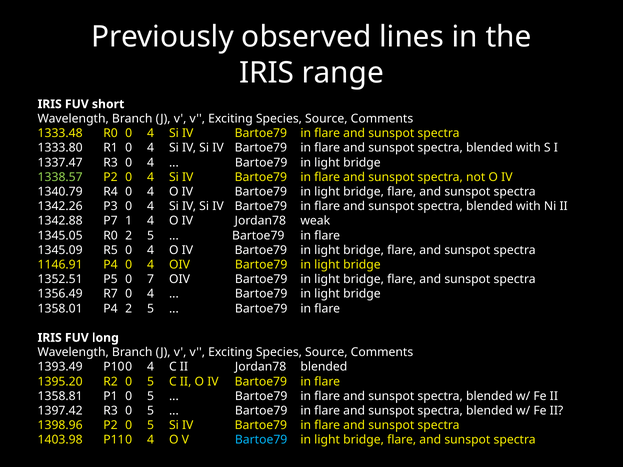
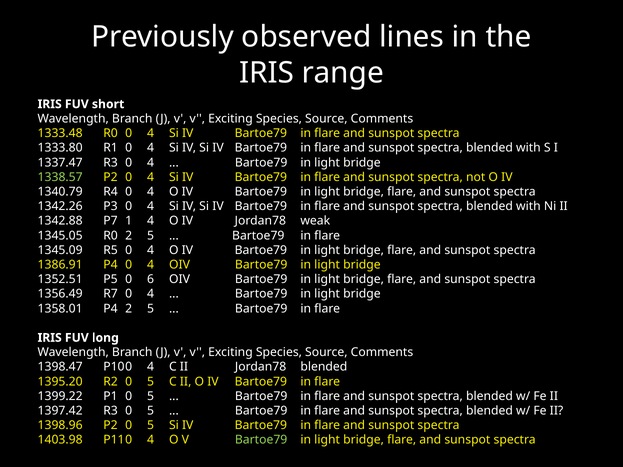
1146.91: 1146.91 -> 1386.91 (60, 265)
7: 7 -> 6 (151, 280)
1393.49: 1393.49 -> 1398.47 (60, 367)
1358.81: 1358.81 -> 1399.22 (60, 396)
Bartoe79 colour: light blue -> light green (261, 440)
